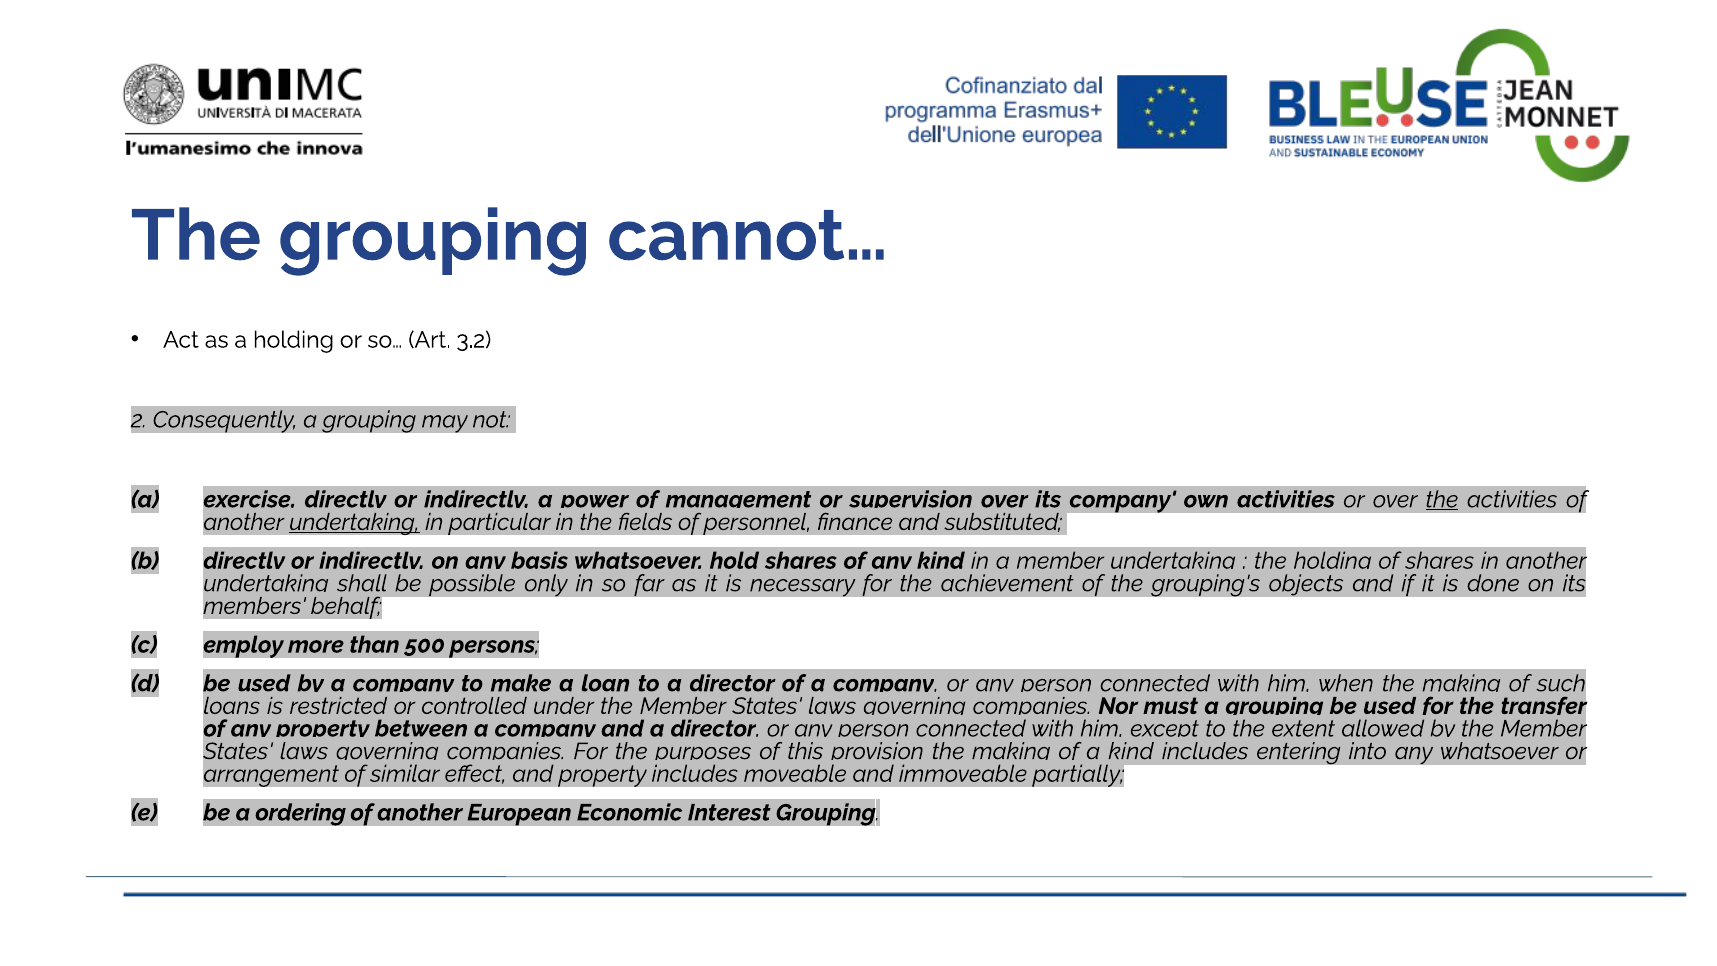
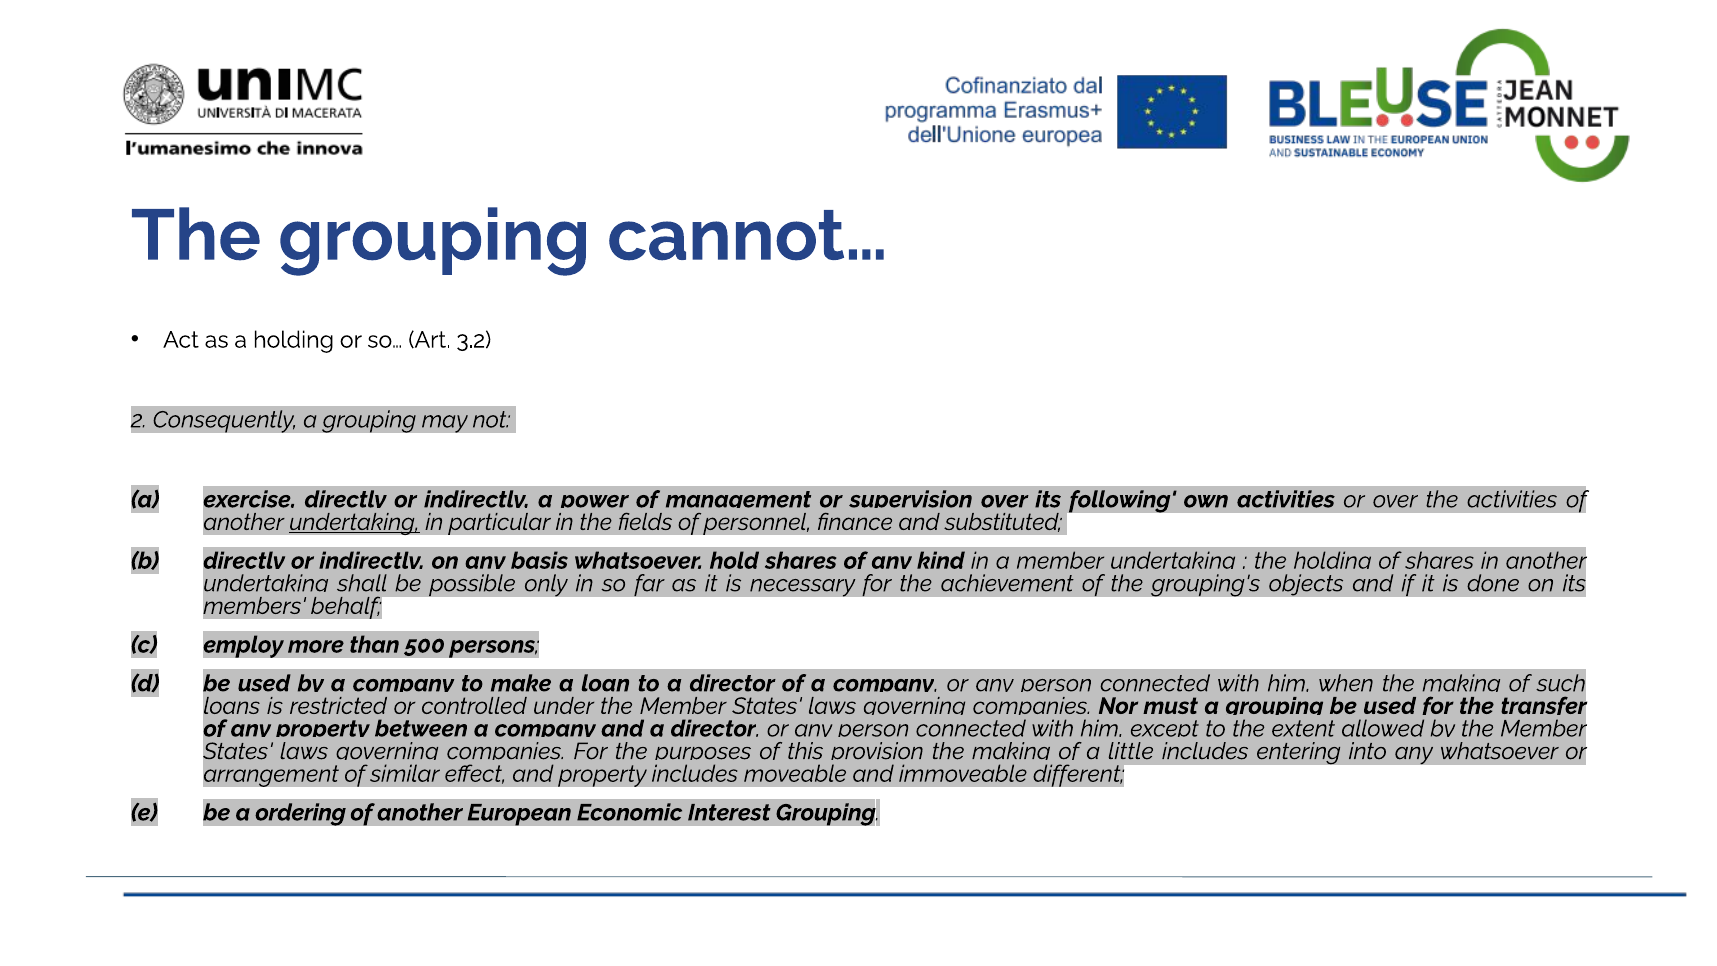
company: company -> following (1123, 500)
the underline: present -> none (1442, 500)
kind: kind -> little (1131, 751)
partially: partially -> different (1079, 774)
